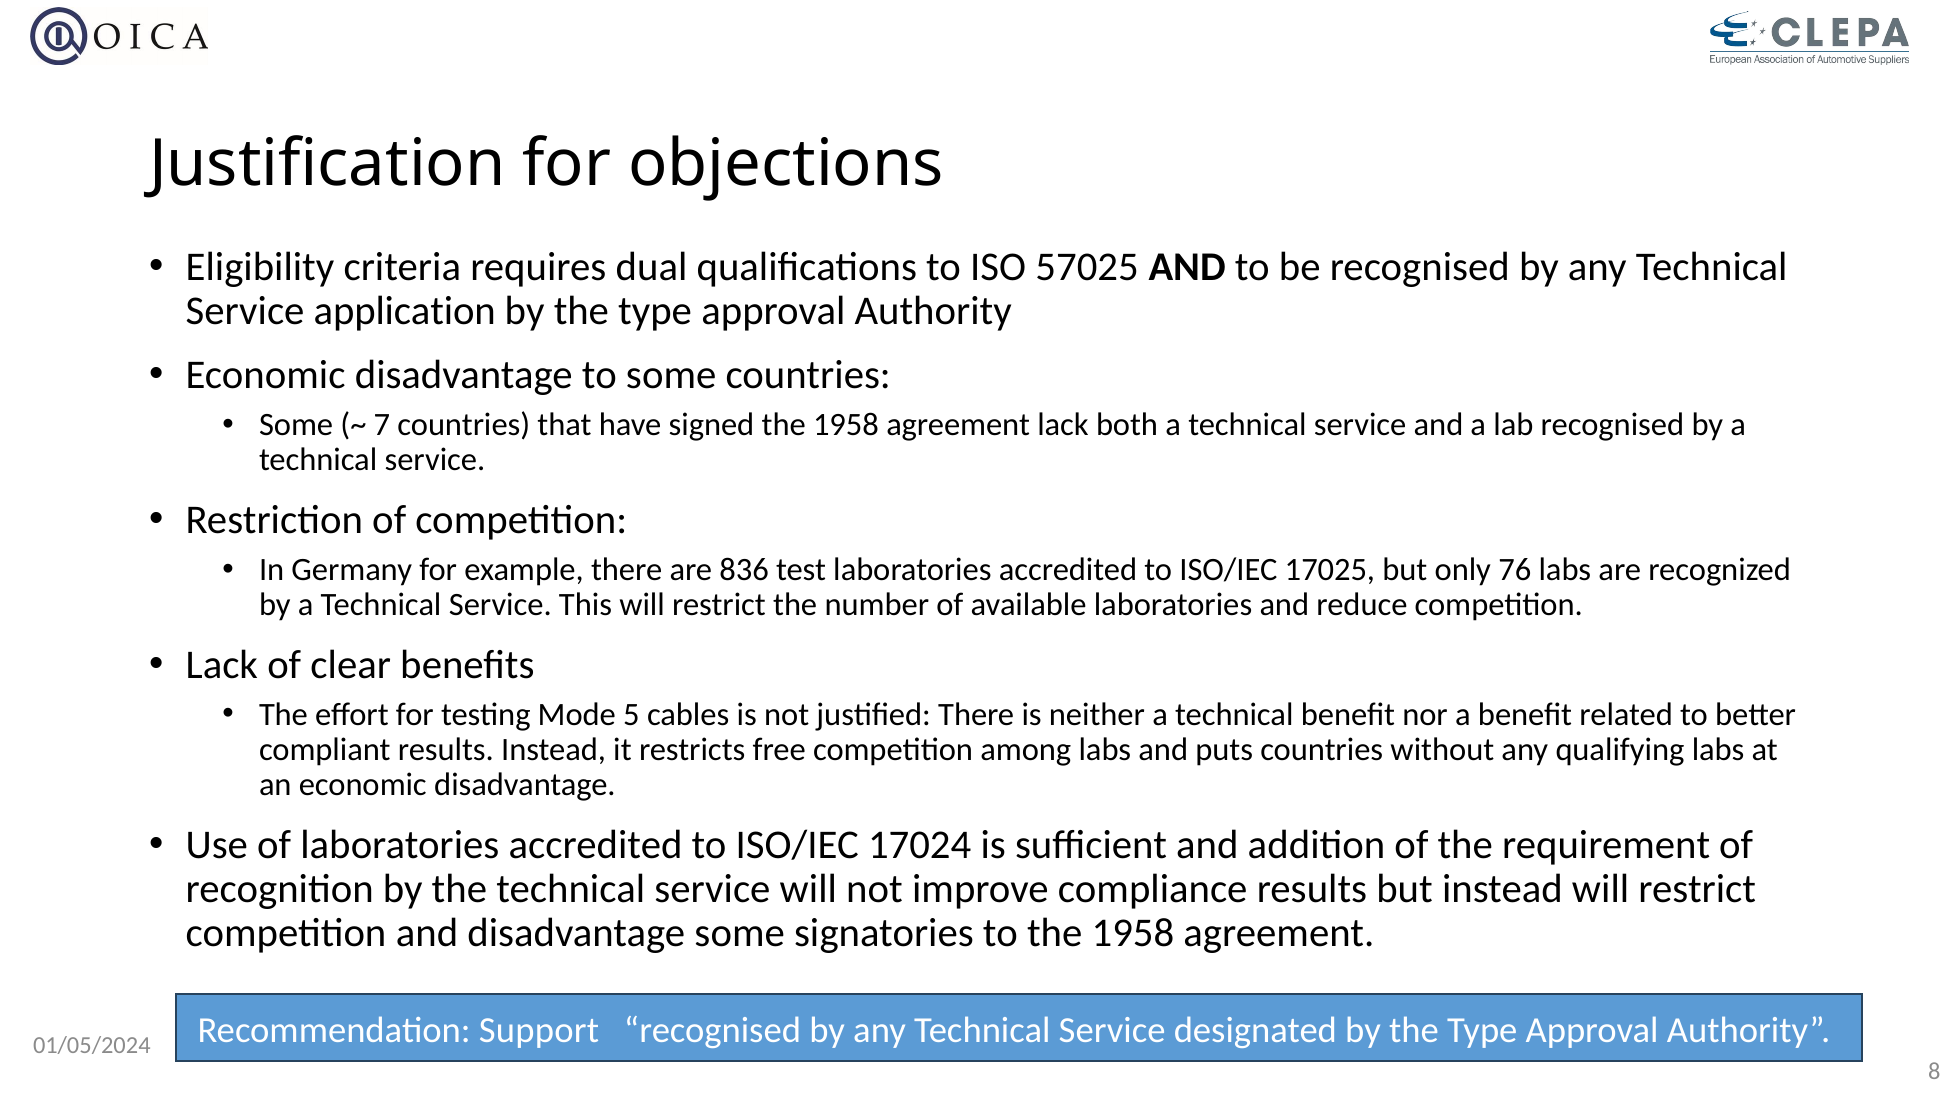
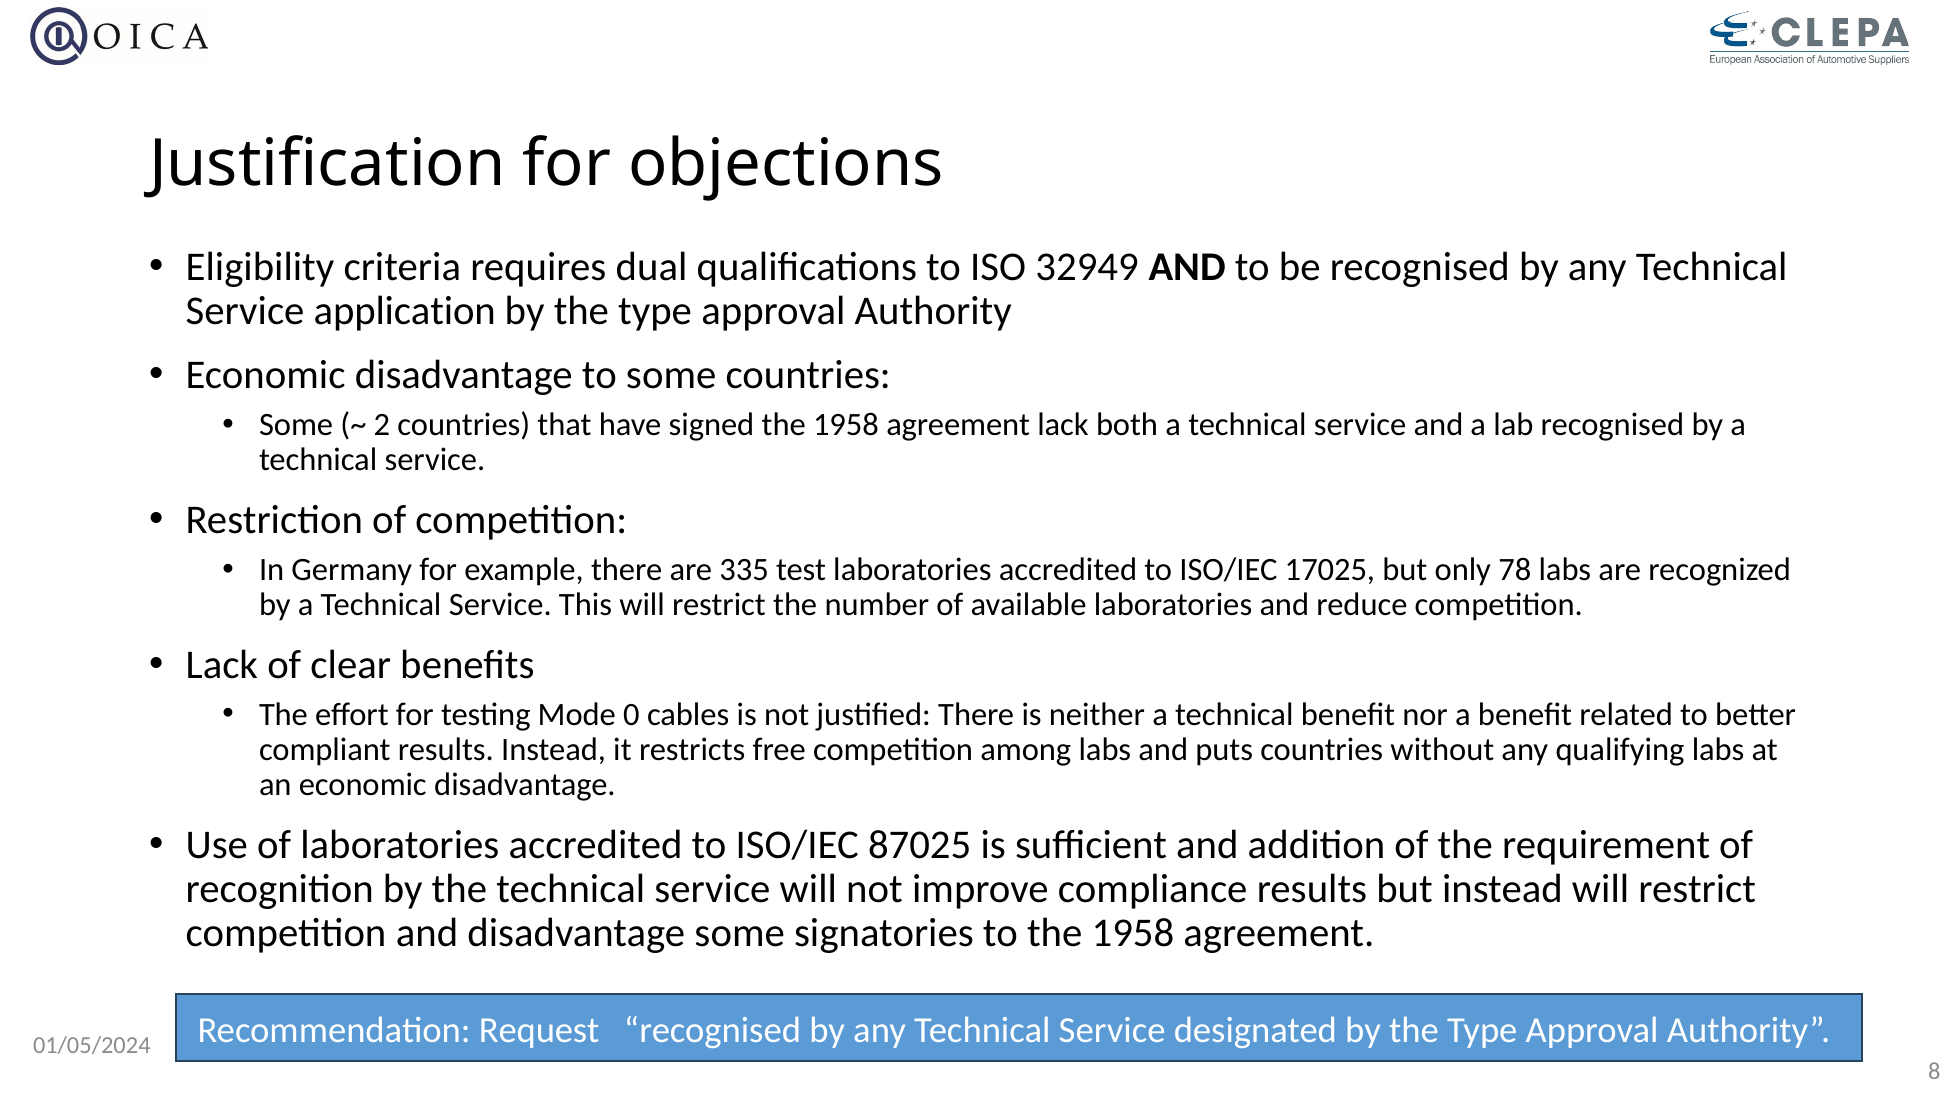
57025: 57025 -> 32949 (1087, 267)
7: 7 -> 2 (382, 425)
836: 836 -> 335 (744, 570)
76: 76 -> 78 (1515, 570)
5: 5 -> 0 (631, 714)
17024: 17024 -> 87025 (920, 844)
Support: Support -> Request (539, 1030)
